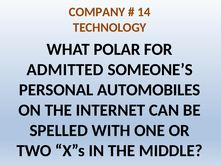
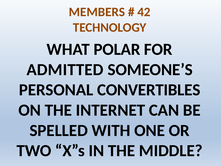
COMPANY: COMPANY -> MEMBERS (97, 12)
14: 14 -> 42 (144, 12)
AUTOMOBILES: AUTOMOBILES -> CONVERTIBLES (149, 90)
